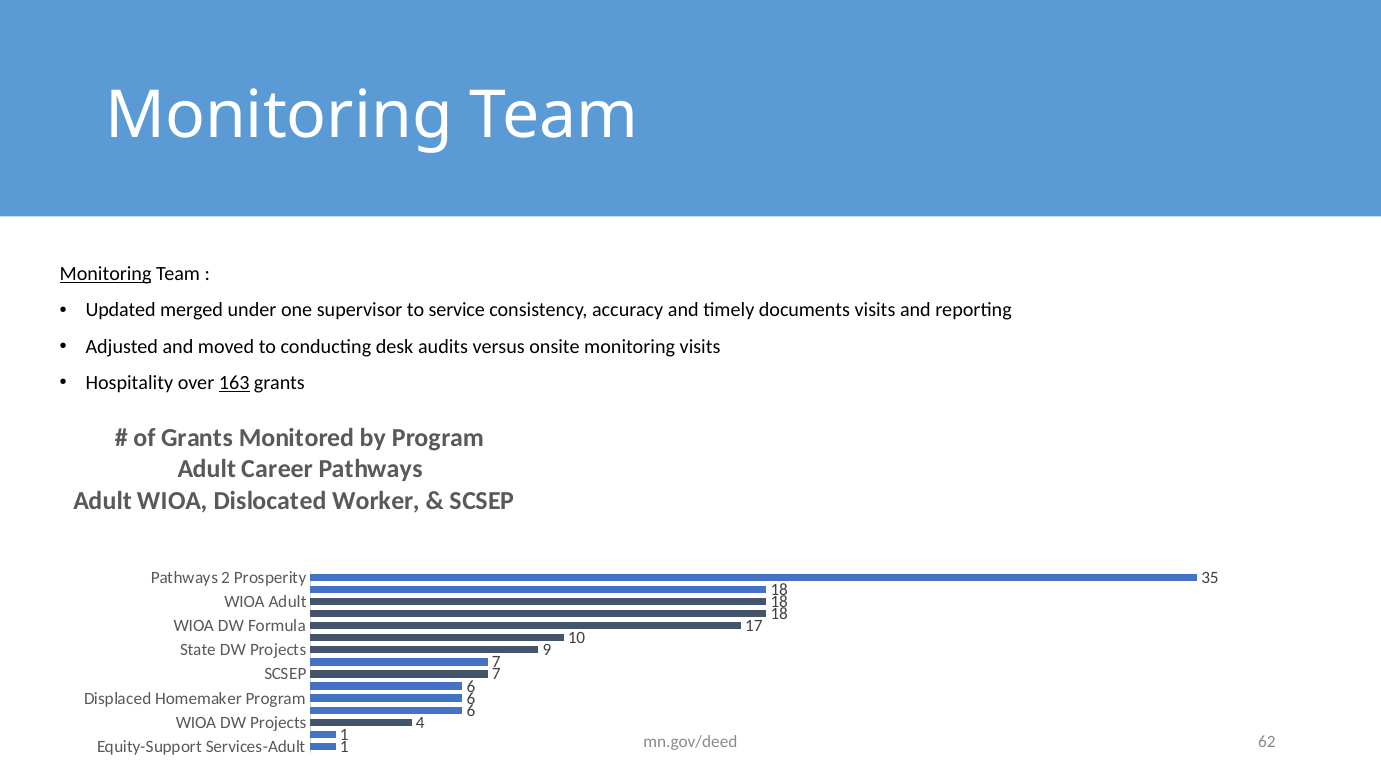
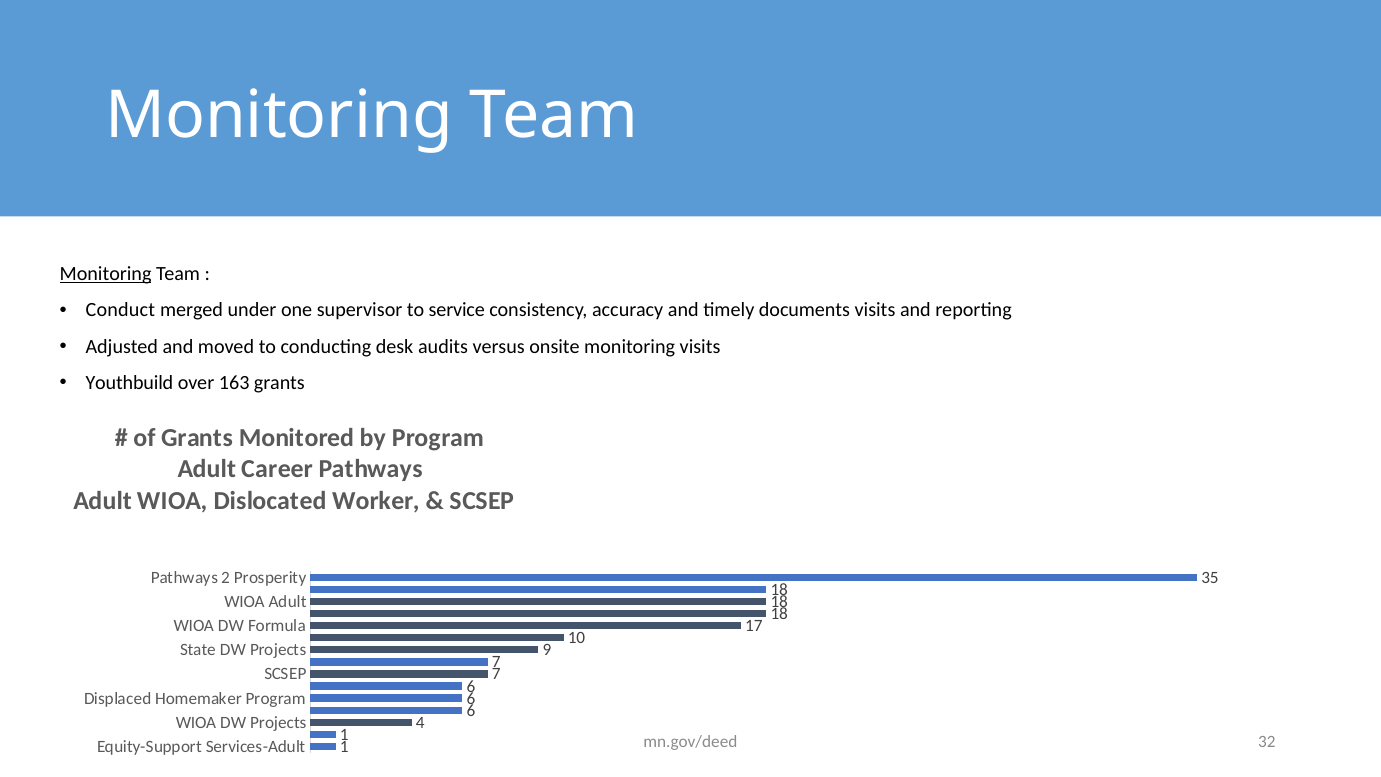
Updated: Updated -> Conduct (120, 310)
Hospitality: Hospitality -> Youthbuild (129, 382)
163 underline: present -> none (234, 382)
62: 62 -> 32 (1267, 742)
